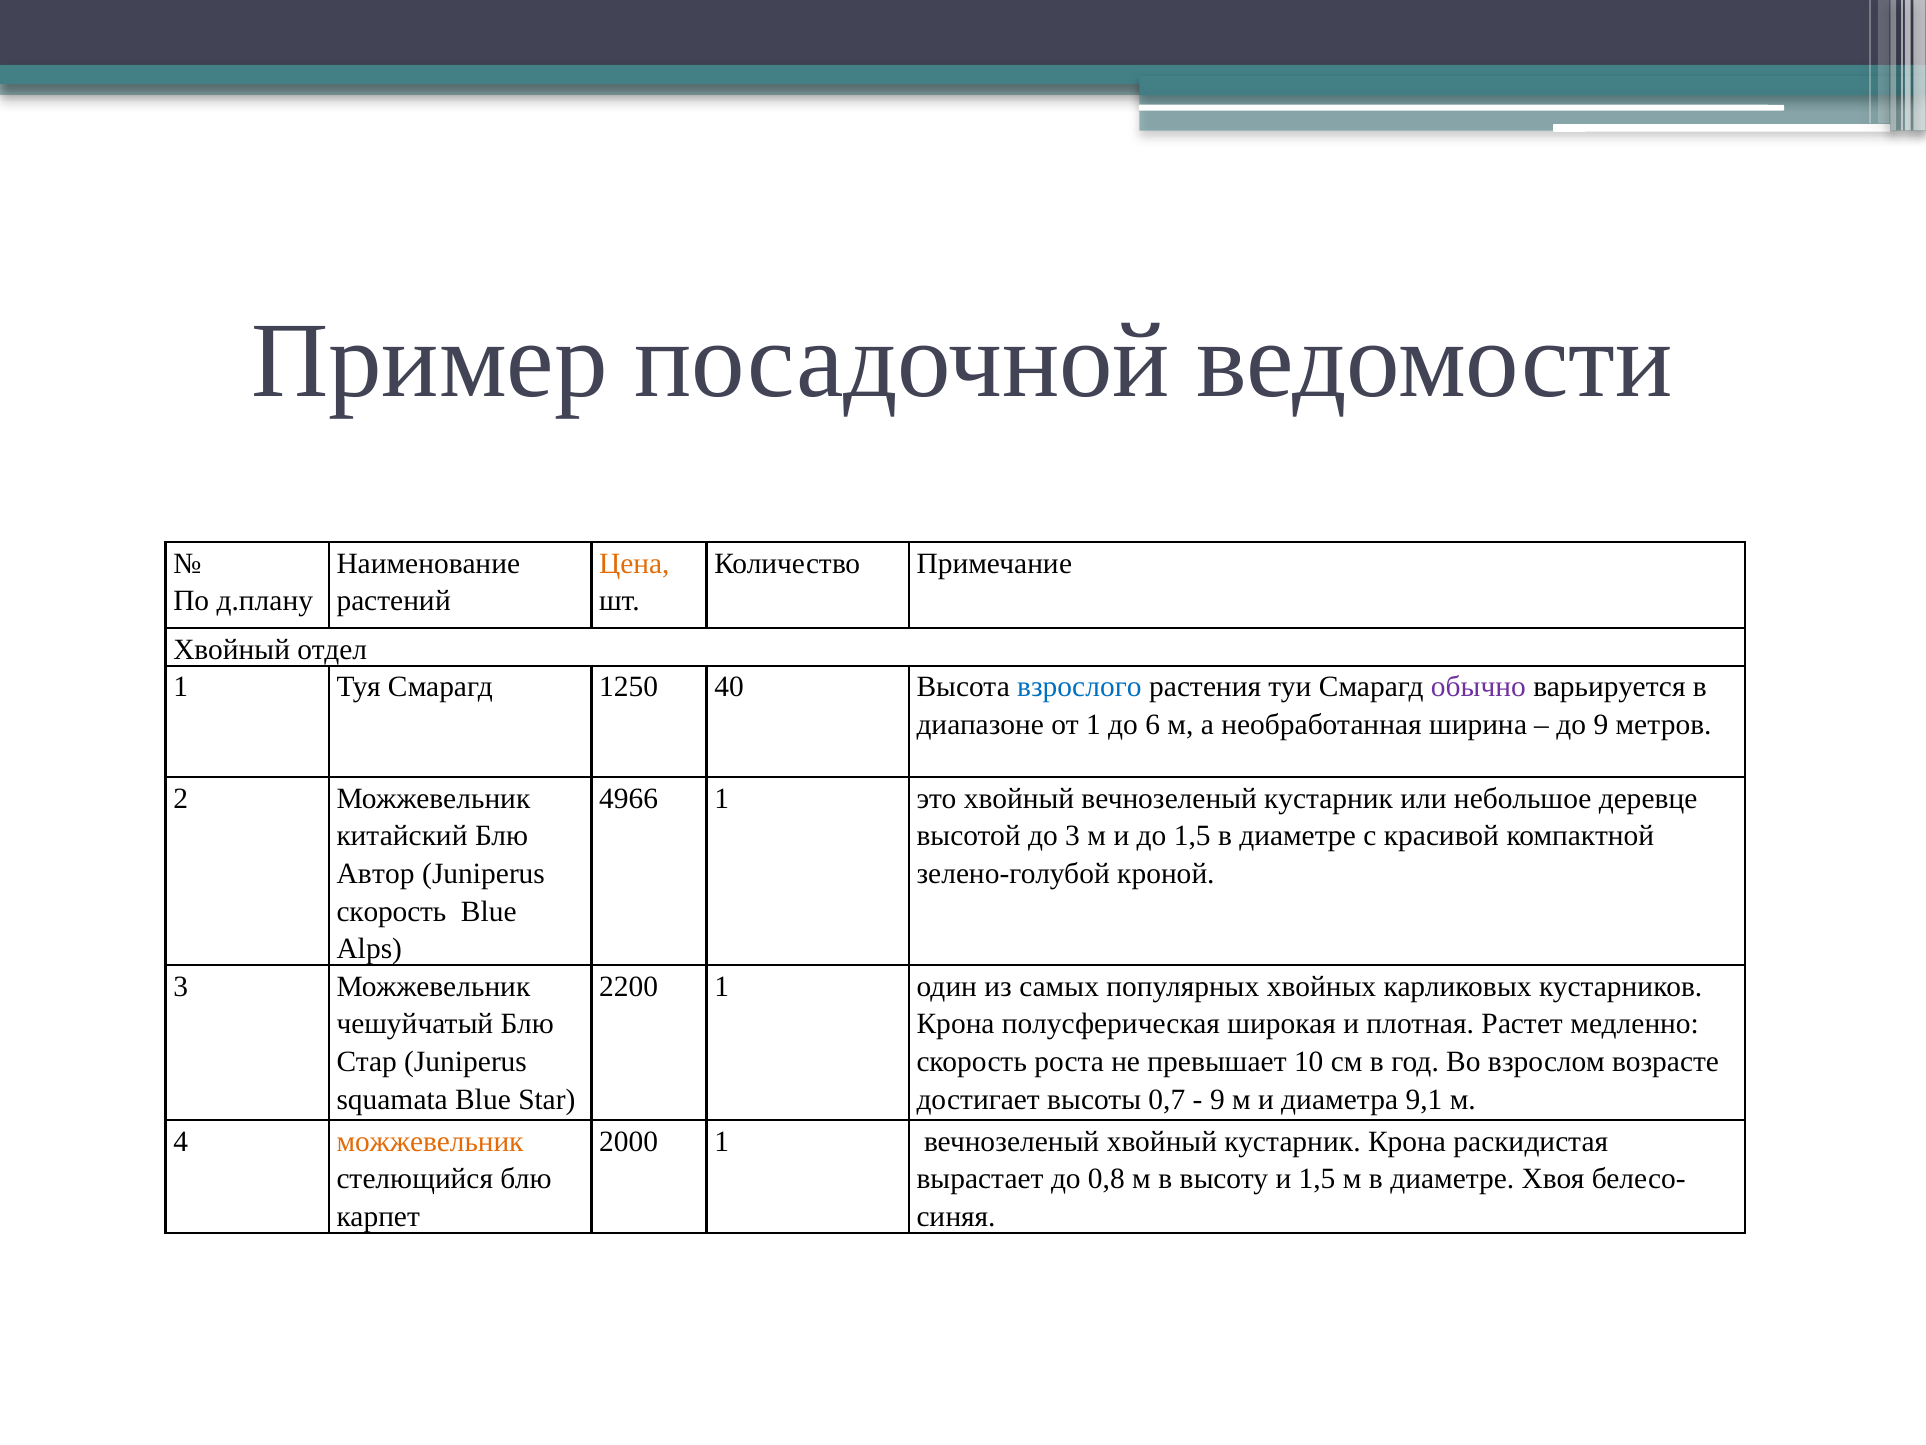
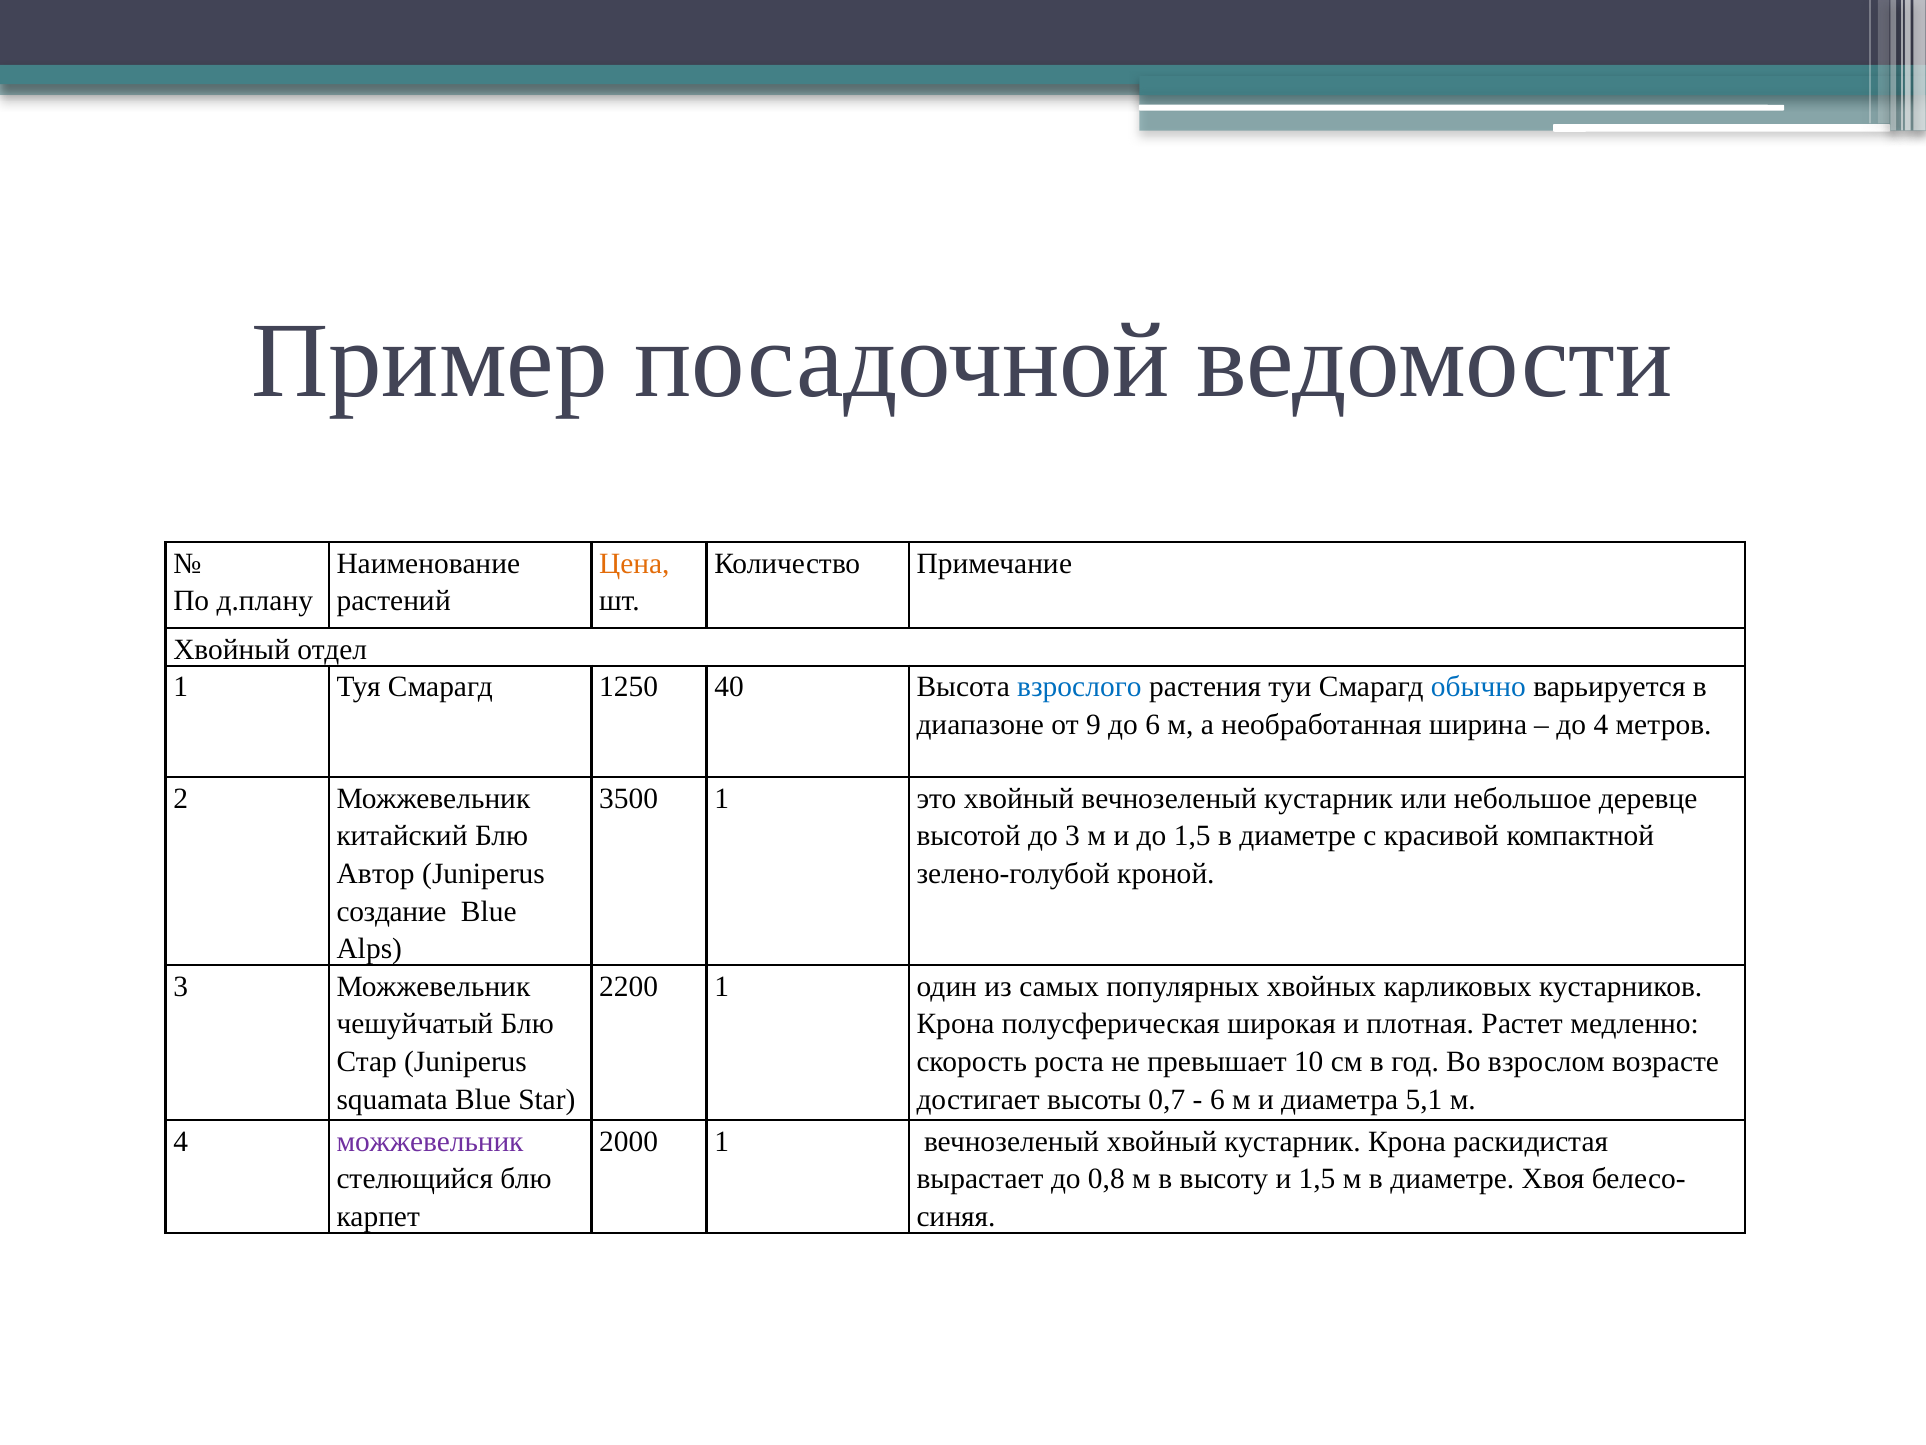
обычно colour: purple -> blue (1478, 687)
от 1: 1 -> 9 (1093, 725)
до 9: 9 -> 4 (1601, 725)
4966: 4966 -> 3500 (629, 798)
скорость: скорость -> создание (391, 911)
9: 9 -> 6 (1217, 1099)
9,1: 9,1 -> 5,1 (1424, 1099)
можжевельник colour: orange -> purple (430, 1141)
